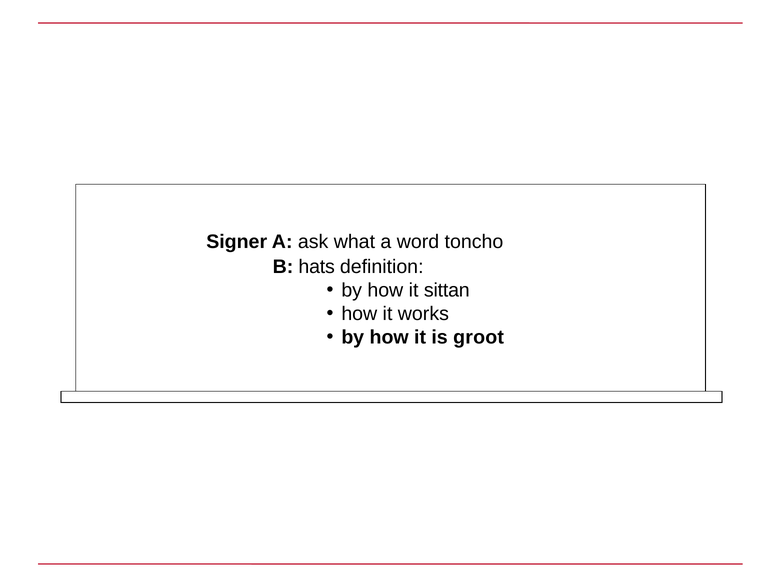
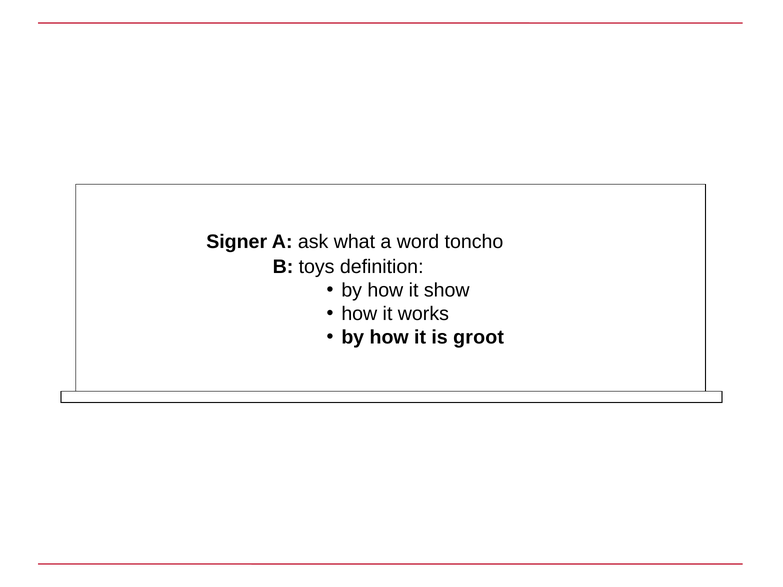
hats: hats -> toys (317, 267)
sittan: sittan -> show (447, 290)
